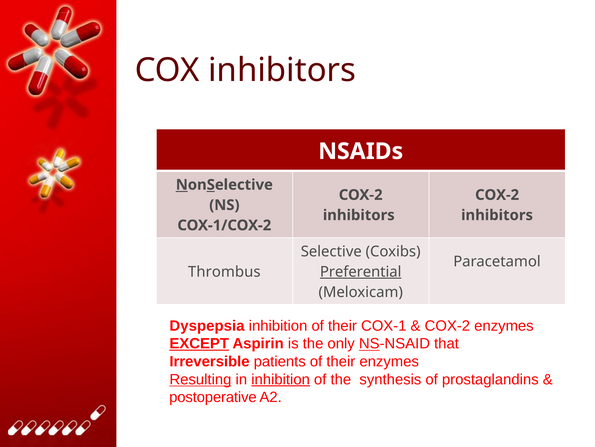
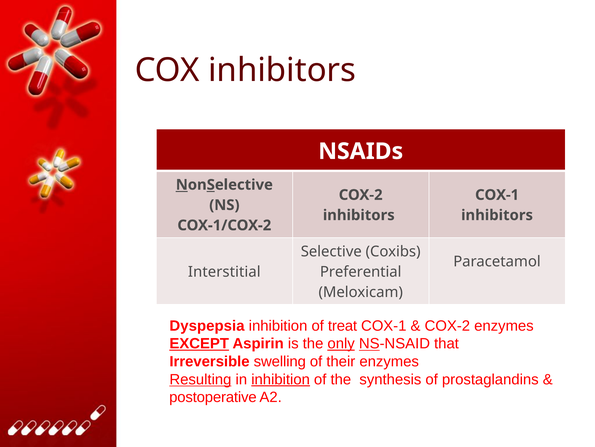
COX-2: COX-2 -> COX-1 (497, 195)
Thrombus: Thrombus -> Interstitial (224, 271)
Preferential underline: present -> none (361, 271)
inhibition of their: their -> treat (343, 325)
only underline: none -> present (341, 343)
patients: patients -> swelling (280, 361)
